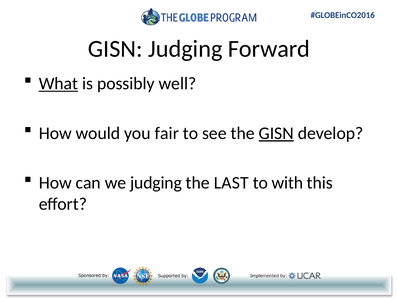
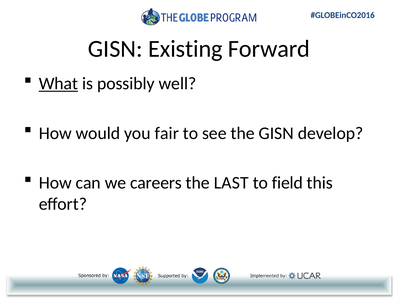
GISN Judging: Judging -> Existing (185, 49)
GISN underline: present -> none (276, 133)
we judging: judging -> careers (156, 183)
with: with -> field (287, 183)
